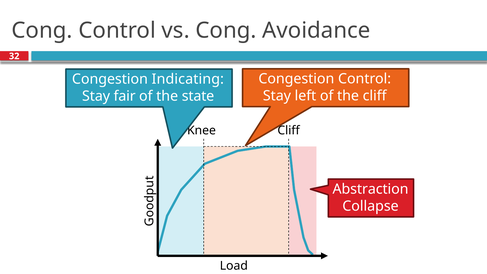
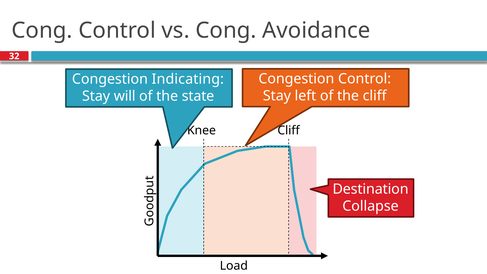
fair: fair -> will (125, 96)
Abstraction: Abstraction -> Destination (371, 189)
